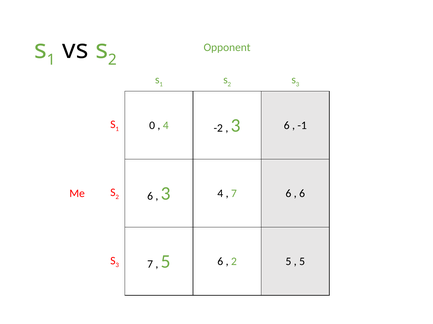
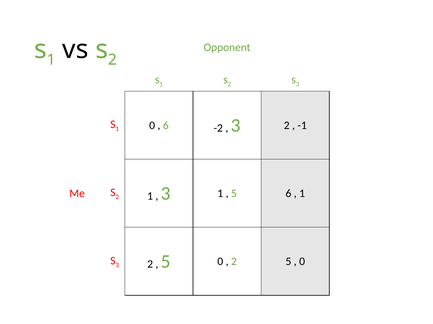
4: 4 -> 6 (166, 126)
6: 6 -> 2 (287, 126)
2 6: 6 -> 1 (150, 196)
3 4: 4 -> 1 (220, 194)
7: 7 -> 5 (234, 194)
6: 6 -> 1 (302, 194)
7: 7 -> 2 (150, 265)
5 6: 6 -> 0 (220, 262)
5: 5 -> 0 (302, 262)
